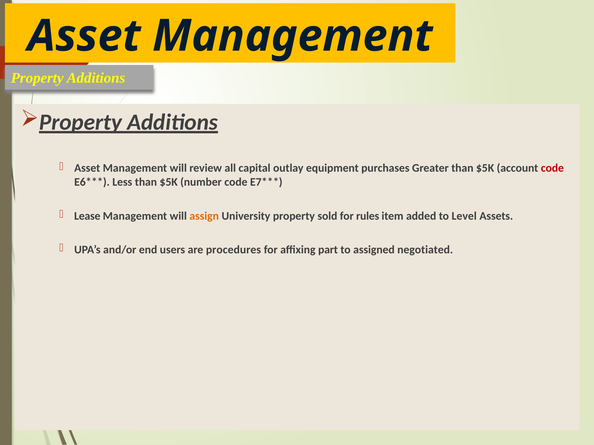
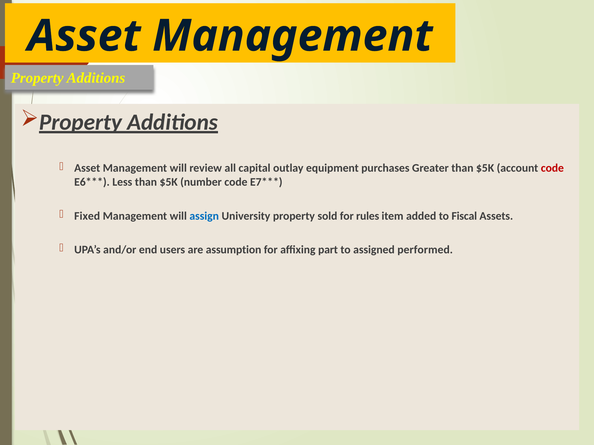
Lease: Lease -> Fixed (87, 216)
assign colour: orange -> blue (204, 216)
Level: Level -> Fiscal (464, 216)
procedures: procedures -> assumption (234, 250)
negotiated: negotiated -> performed (425, 250)
